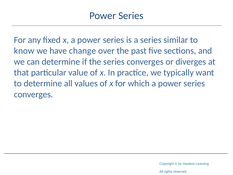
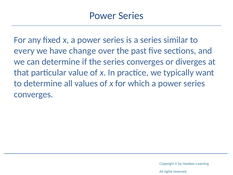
know: know -> every (24, 51)
